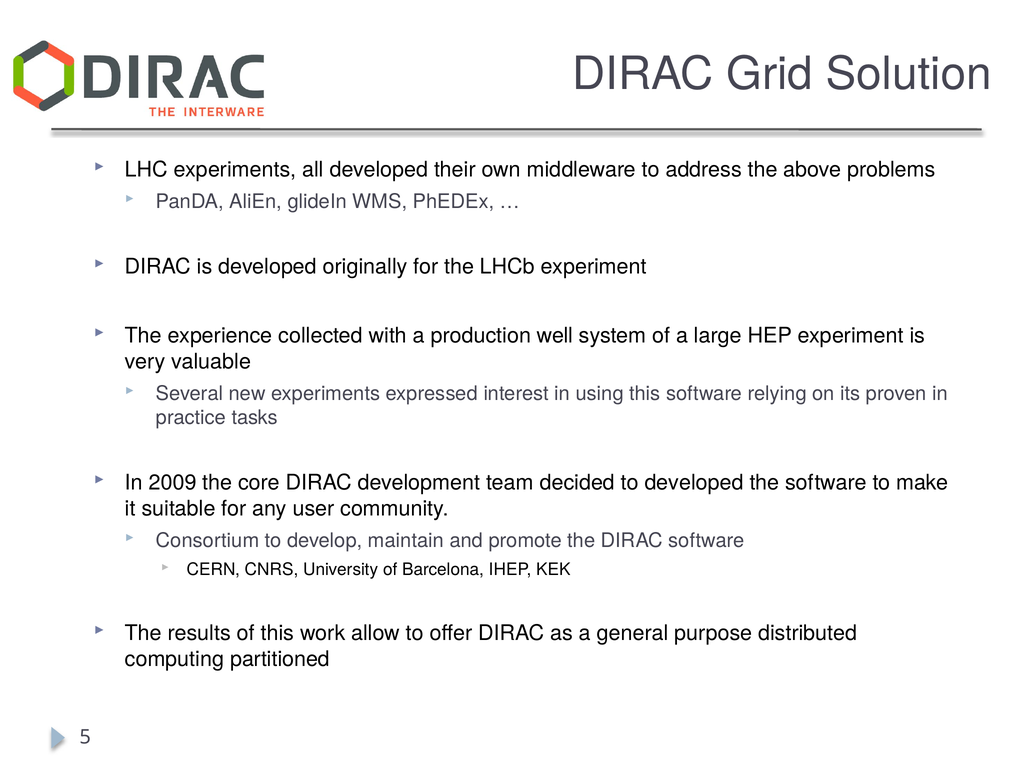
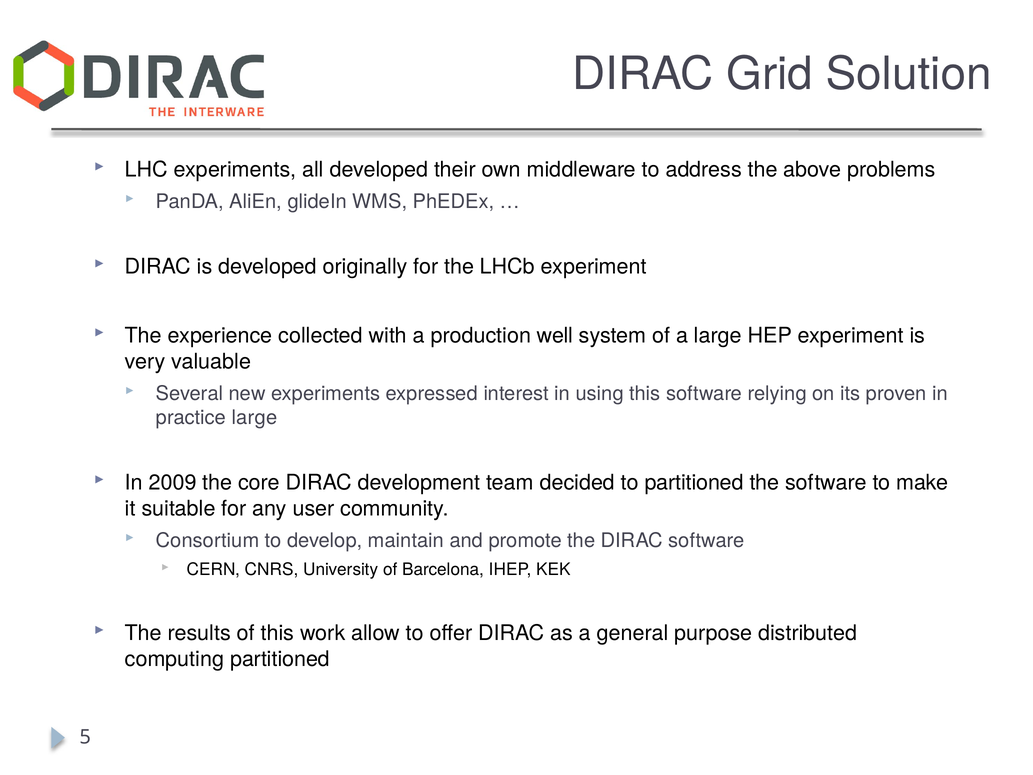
practice tasks: tasks -> large (254, 417)
to developed: developed -> partitioned (694, 482)
